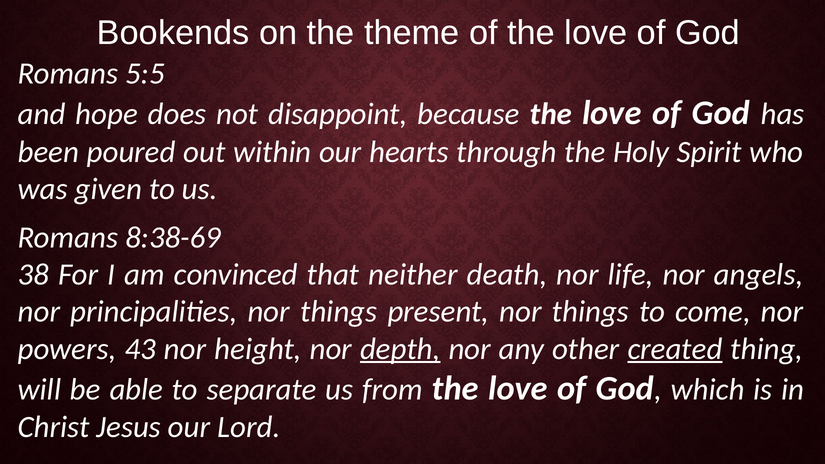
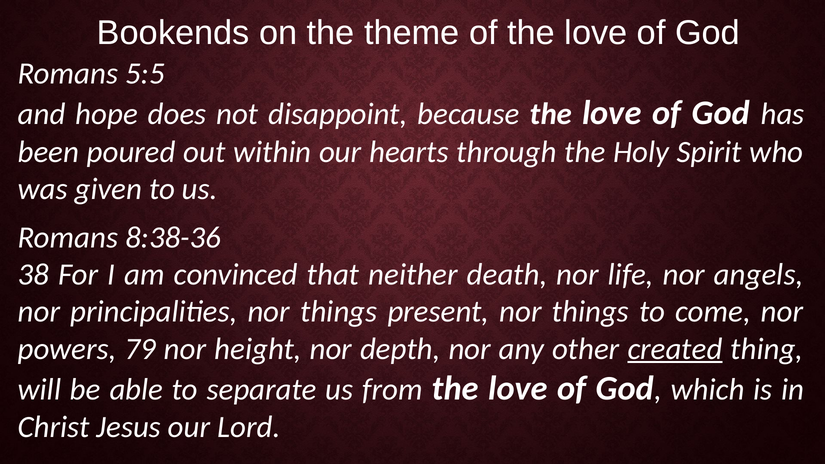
8:38-69: 8:38-69 -> 8:38-36 (173, 238)
43: 43 -> 79 (140, 349)
depth underline: present -> none (400, 349)
